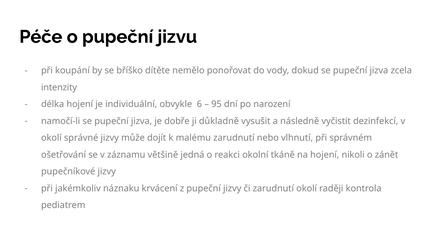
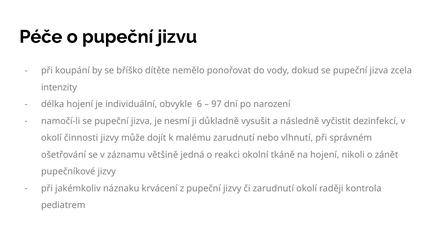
95: 95 -> 97 (216, 104)
dobře: dobře -> nesmí (177, 121)
správné: správné -> činnosti (81, 138)
